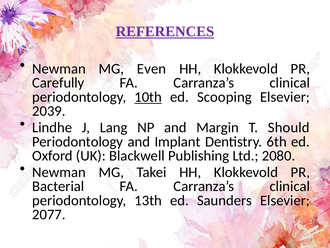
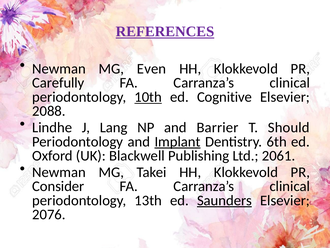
Scooping: Scooping -> Cognitive (224, 97)
2039: 2039 -> 2088 (49, 111)
Margin: Margin -> Barrier (218, 127)
Implant underline: none -> present (178, 141)
2080: 2080 -> 2061 (279, 155)
Bacterial: Bacterial -> Consider (58, 186)
Saunders underline: none -> present (224, 200)
2077: 2077 -> 2076 (49, 214)
